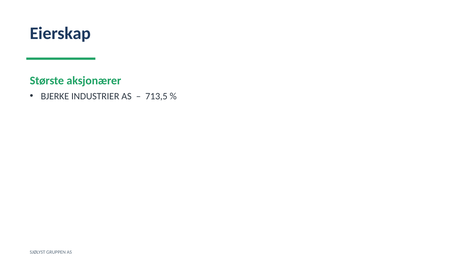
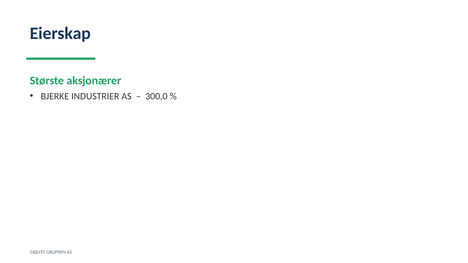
713,5: 713,5 -> 300,0 (156, 96)
